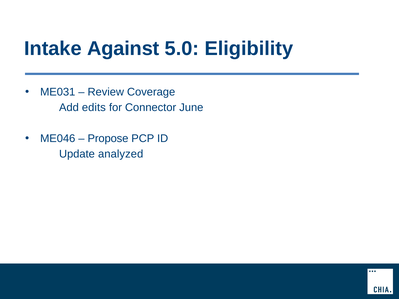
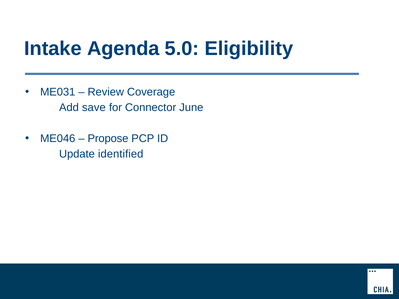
Against: Against -> Agenda (123, 49)
edits: edits -> save (94, 108)
analyzed: analyzed -> identified (121, 154)
